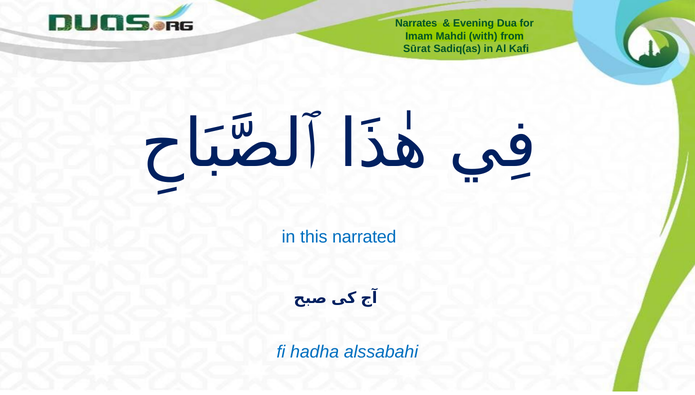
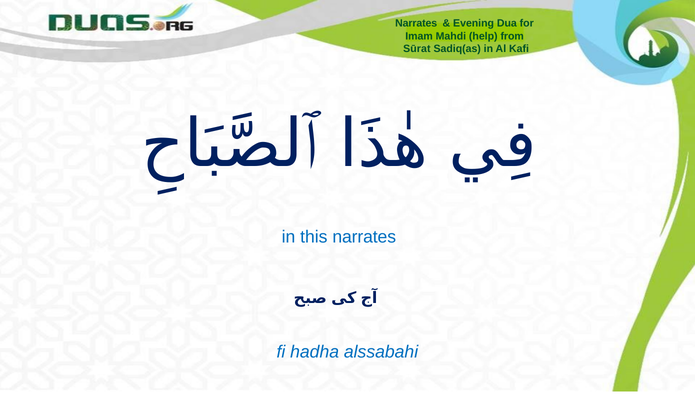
with: with -> help (483, 36)
this narrated: narrated -> narrates (364, 237)
